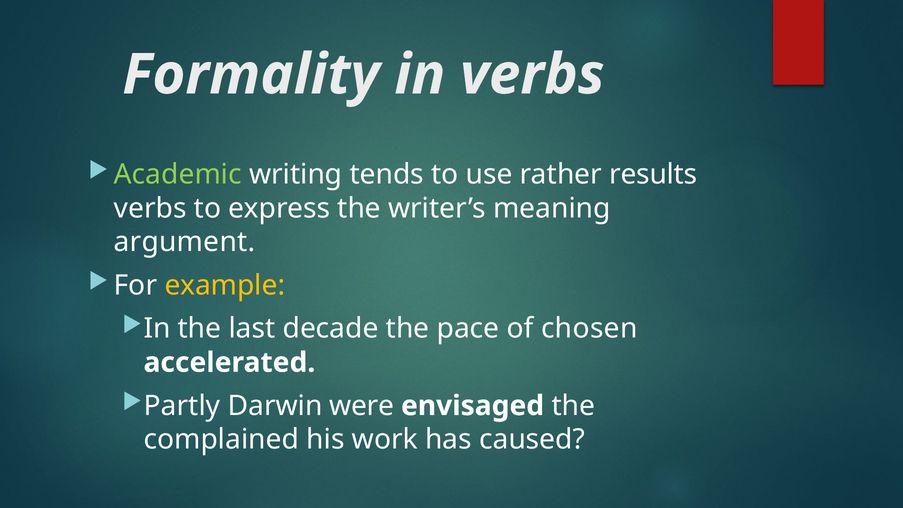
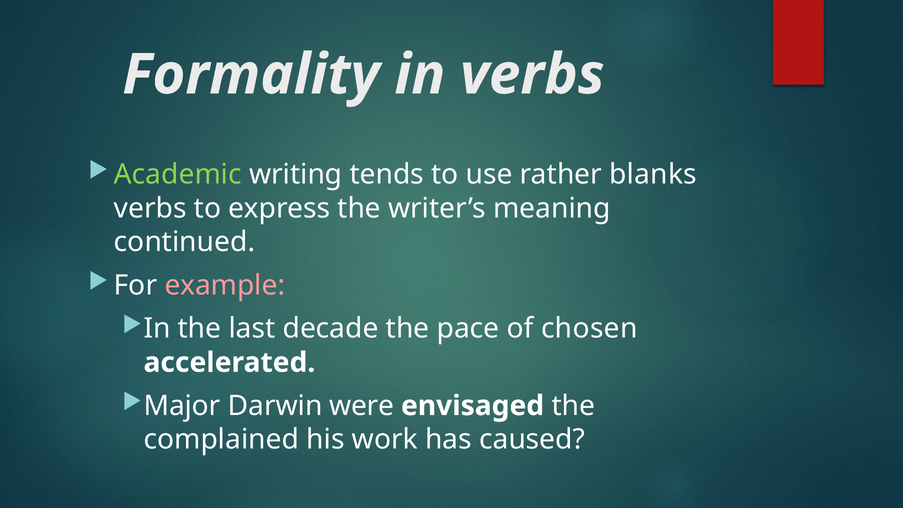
results: results -> blanks (653, 174)
argument: argument -> continued (185, 242)
example colour: yellow -> pink (225, 285)
Partly: Partly -> Major (182, 406)
